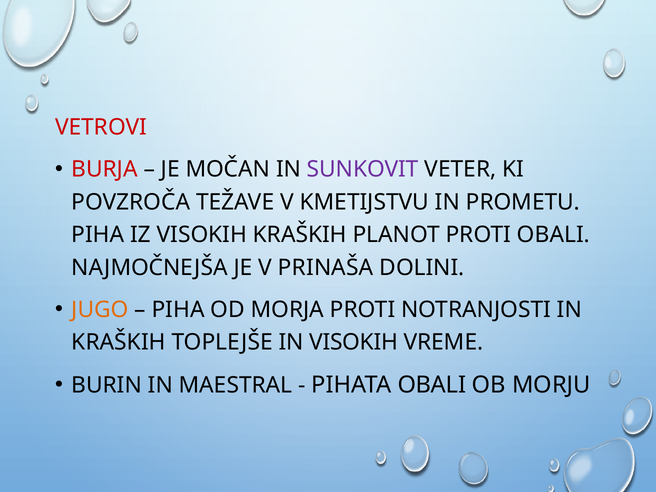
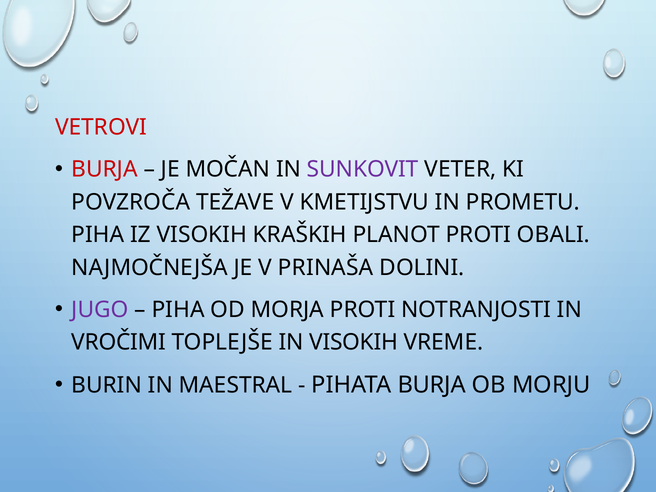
JUGO colour: orange -> purple (100, 310)
KRAŠKIH: KRAŠKIH -> VROČIMI (119, 342)
PIHATA OBALI: OBALI -> BURJA (432, 385)
